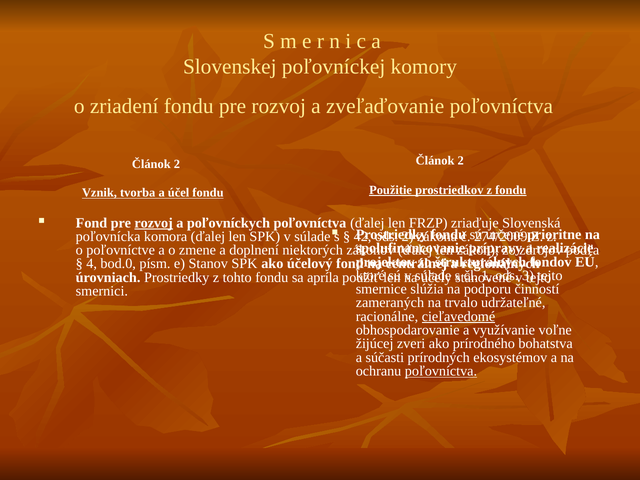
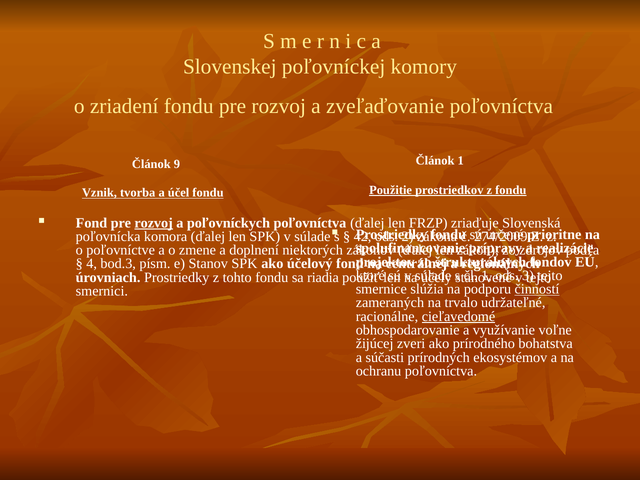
2: 2 -> 1 (461, 161)
2: 2 -> 9 (177, 164)
bod.0: bod.0 -> bod.3 (118, 264)
apríla: apríla -> riadia (323, 277)
činností underline: none -> present (537, 289)
poľovníctva underline: present -> none (441, 371)
